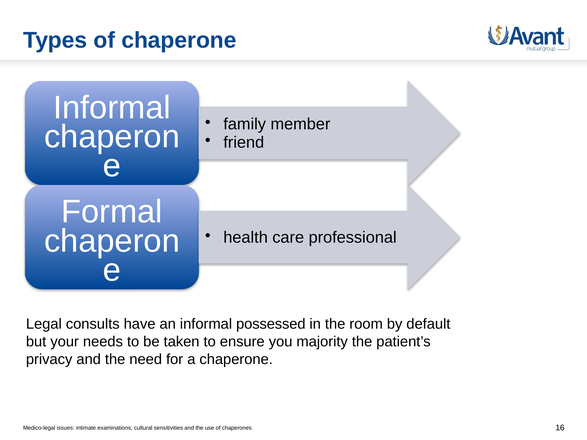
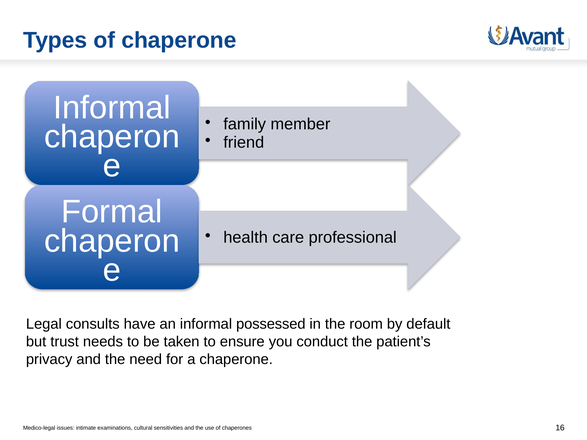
your: your -> trust (65, 342)
majority: majority -> conduct (322, 342)
